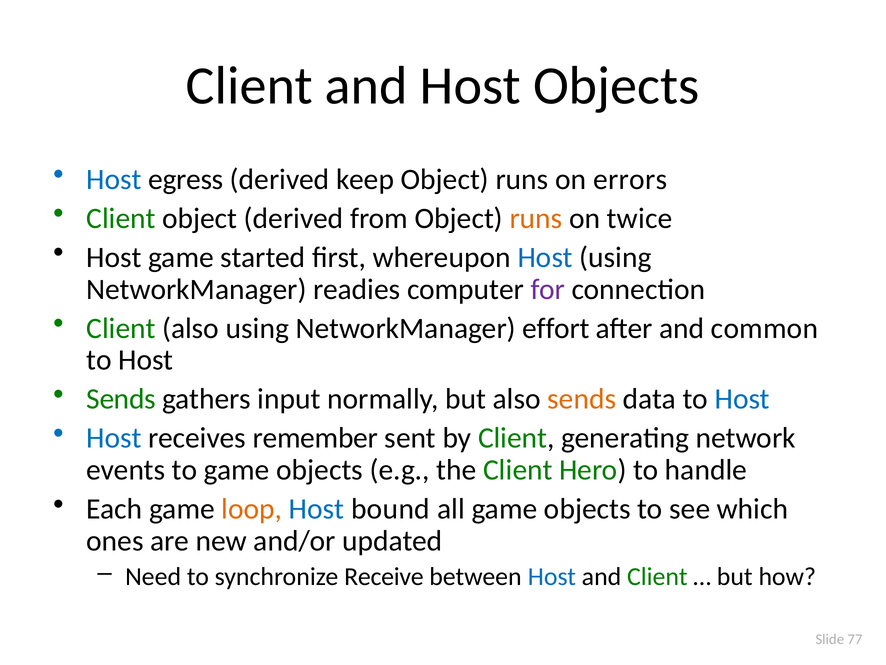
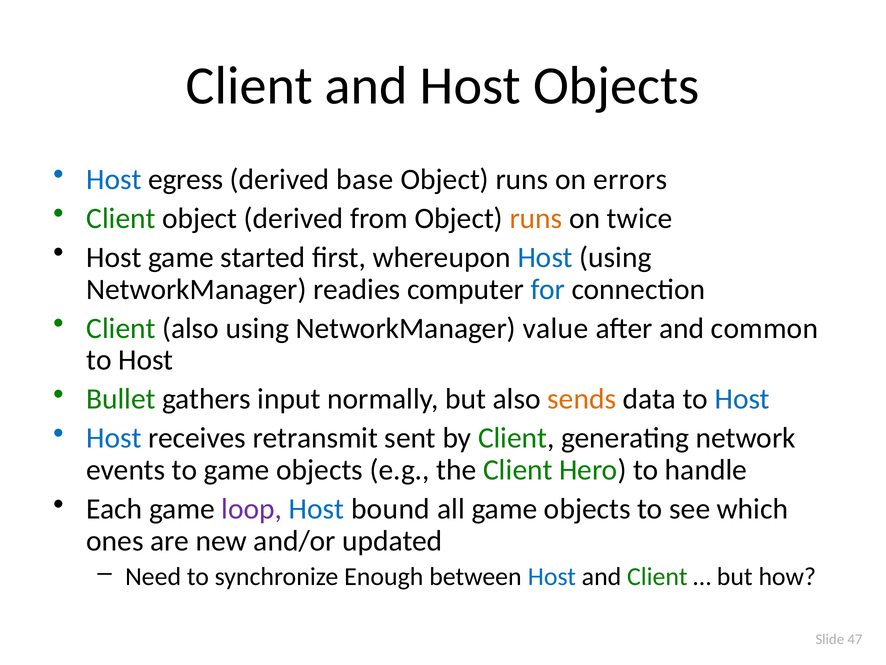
keep: keep -> base (365, 179)
for colour: purple -> blue (548, 289)
effort: effort -> value (556, 328)
Sends: Sends -> Bullet (121, 399)
remember: remember -> retransmit (315, 438)
loop colour: orange -> purple (252, 509)
Receive: Receive -> Enough (384, 576)
77: 77 -> 47 (855, 639)
